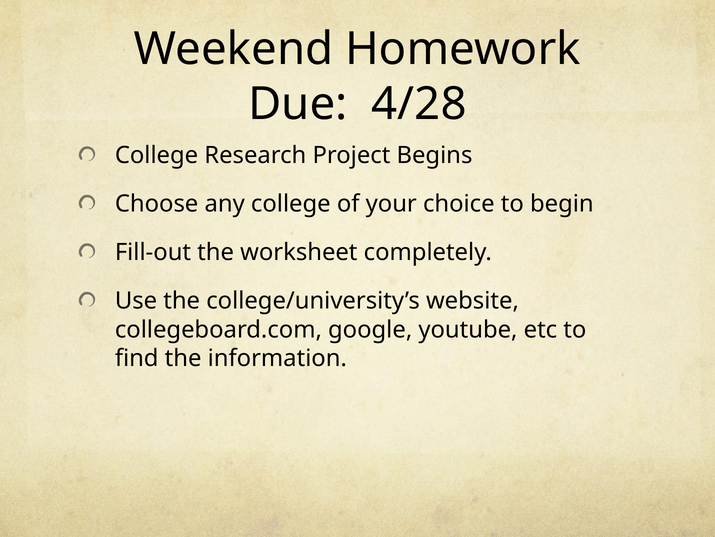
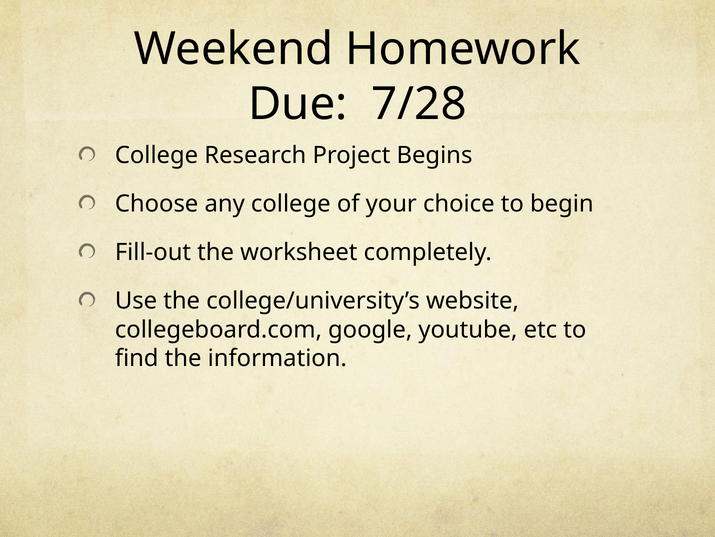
4/28: 4/28 -> 7/28 (419, 104)
